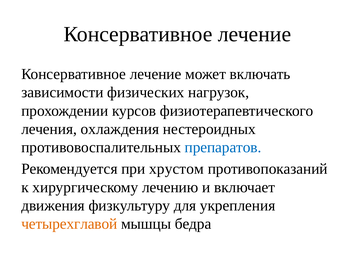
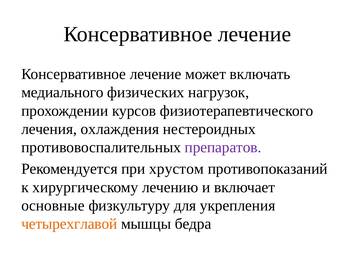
зависимости: зависимости -> медиального (62, 92)
препаратов colour: blue -> purple (223, 148)
движения: движения -> основные (53, 206)
